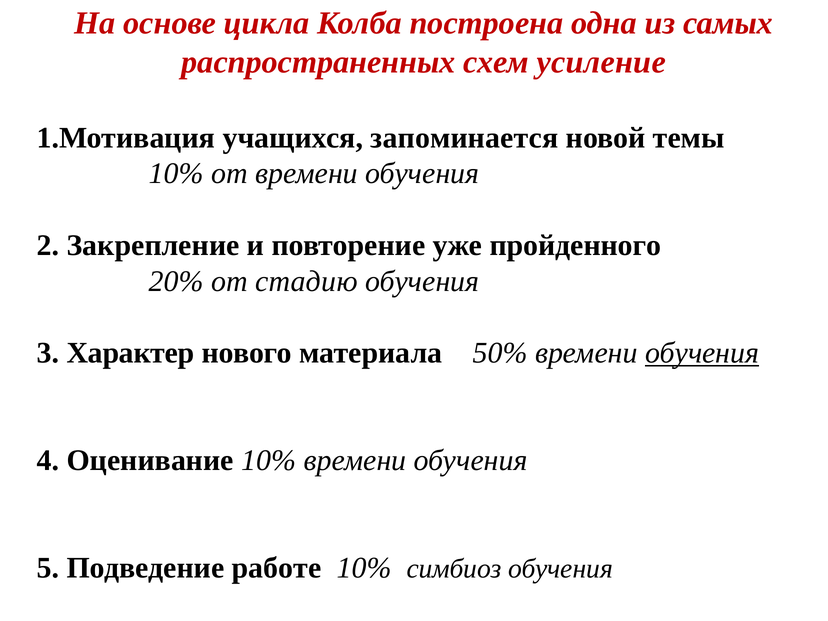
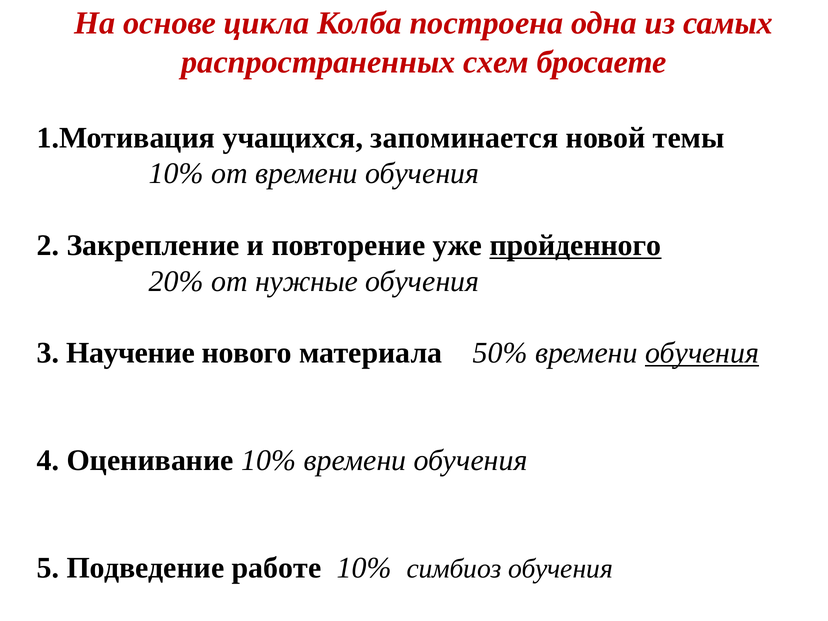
усиление: усиление -> бросаете (602, 62)
пройденного underline: none -> present (575, 245)
стадию: стадию -> нужные (307, 281)
Характер: Характер -> Научение (131, 353)
